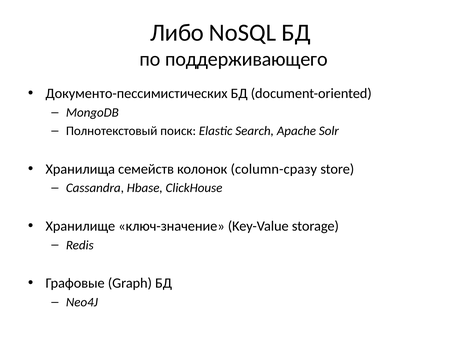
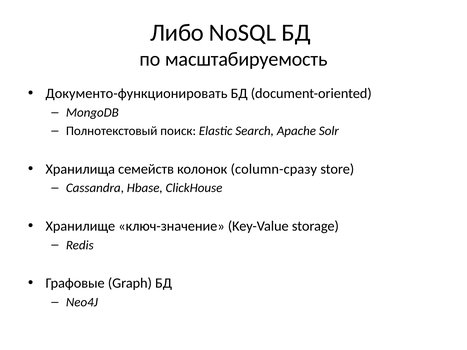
поддерживающего: поддерживающего -> масштабируемость (246, 59)
Документо-пессимистических: Документо-пессимистических -> Документо-функционировать (137, 94)
